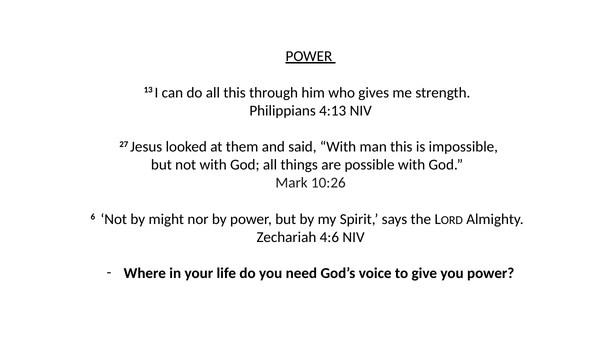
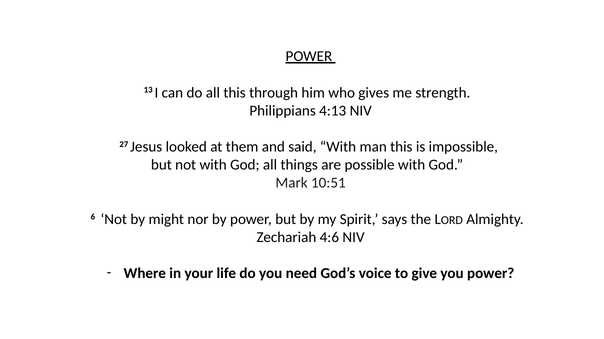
10:26: 10:26 -> 10:51 (328, 183)
